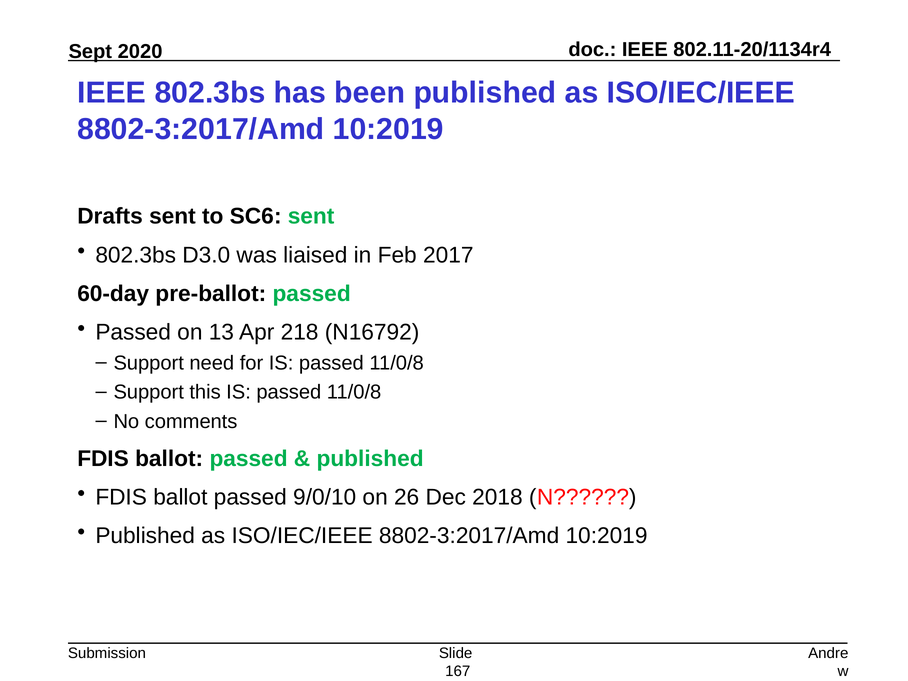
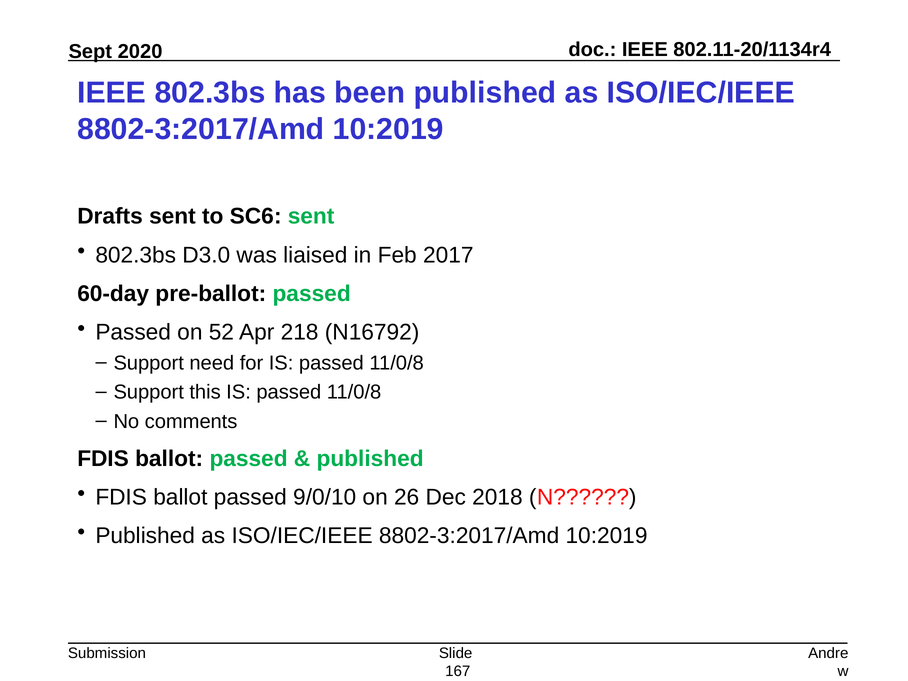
13: 13 -> 52 (221, 332)
